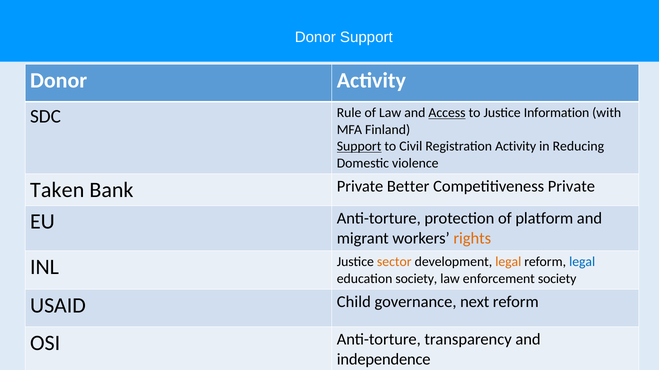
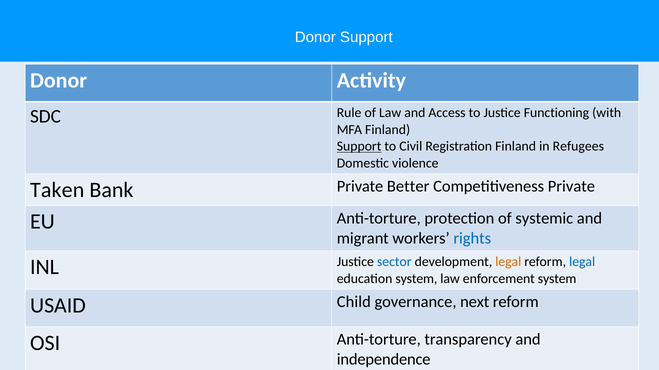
Access underline: present -> none (447, 113)
Information: Information -> Functioning (556, 113)
Registration Activity: Activity -> Finland (516, 147)
Reducing: Reducing -> Refugees (578, 147)
platform: platform -> systemic (544, 219)
rights colour: orange -> blue (472, 239)
sector colour: orange -> blue (394, 262)
education society: society -> system (416, 279)
enforcement society: society -> system (557, 279)
